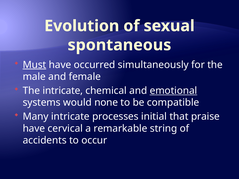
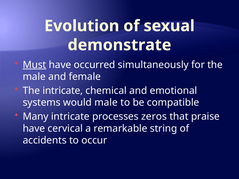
spontaneous: spontaneous -> demonstrate (119, 45)
emotional underline: present -> none (173, 91)
would none: none -> male (106, 103)
initial: initial -> zeros (154, 117)
